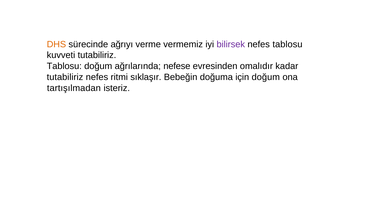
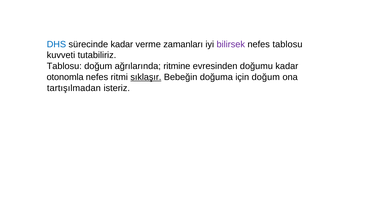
DHS colour: orange -> blue (56, 44)
sürecinde ağrıyı: ağrıyı -> kadar (122, 44)
vermemiz: vermemiz -> zamanları (183, 44)
nefese: nefese -> ritmine (177, 66)
omalıdır: omalıdır -> doğumu (256, 66)
tutabiliriz: tutabiliriz -> otonomla (65, 77)
sıklaşır underline: none -> present (146, 77)
